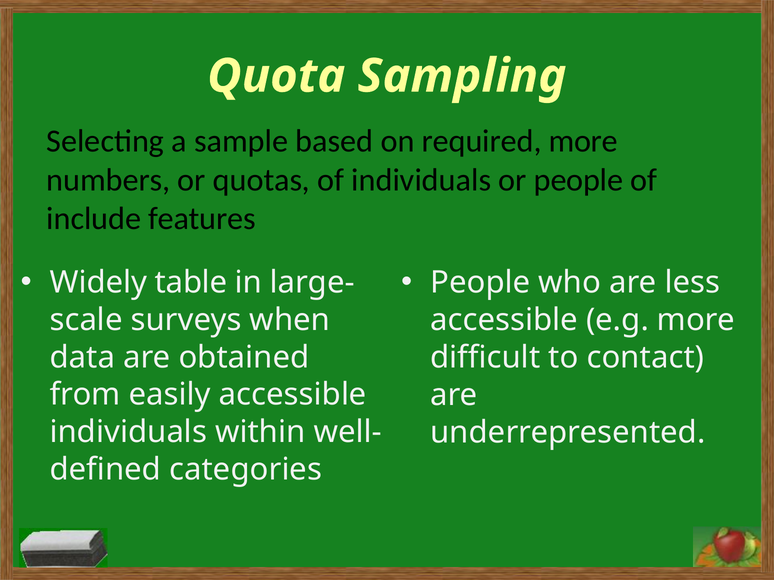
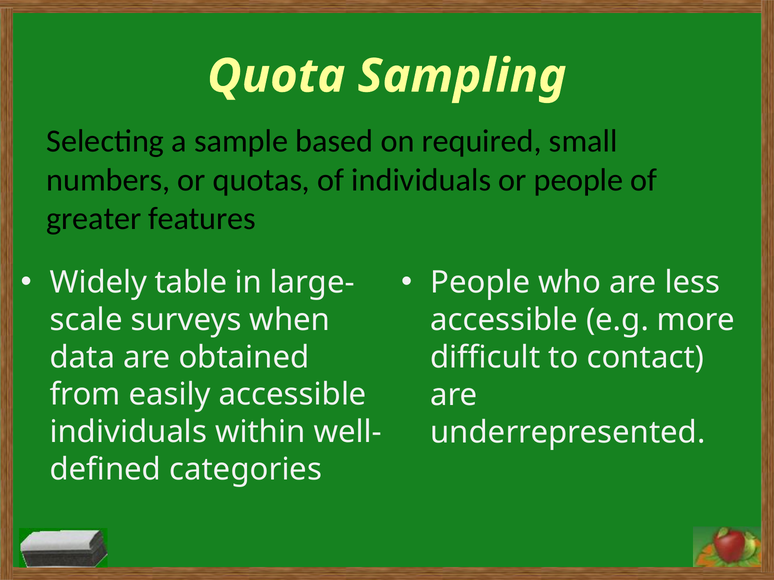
required more: more -> small (583, 141)
include: include -> greater (94, 219)
